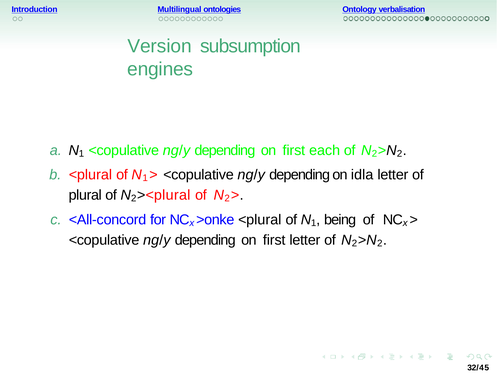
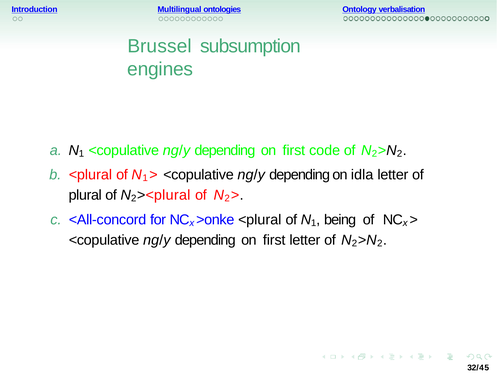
Version: Version -> Brussel (160, 46)
each: each -> code (325, 151)
